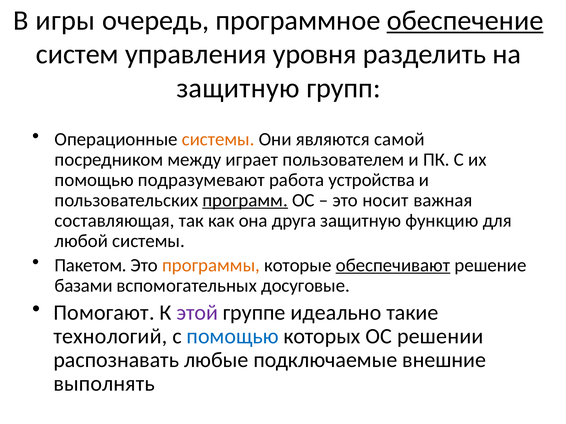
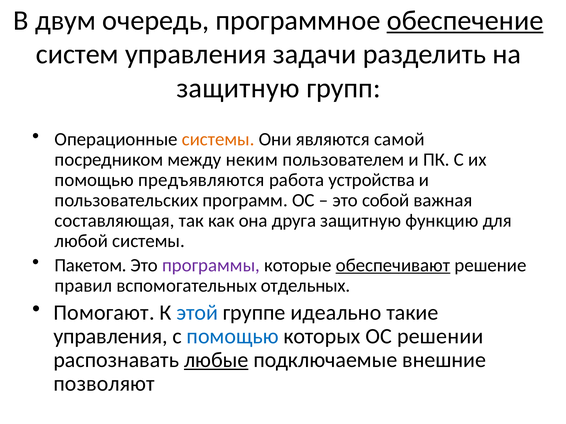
игры: игры -> двум (65, 20)
уровня: уровня -> задачи (315, 54)
играет: играет -> неким (252, 160)
подразумевают: подразумевают -> предъявляются (201, 180)
программ underline: present -> none (245, 200)
носит: носит -> собой (386, 200)
программы colour: orange -> purple (211, 265)
базами: базами -> правил (83, 286)
досуговые: досуговые -> отдельных (306, 286)
этой colour: purple -> blue (197, 313)
технологий: технологий -> управления (111, 337)
любые underline: none -> present (216, 360)
выполнять: выполнять -> позволяют (104, 384)
